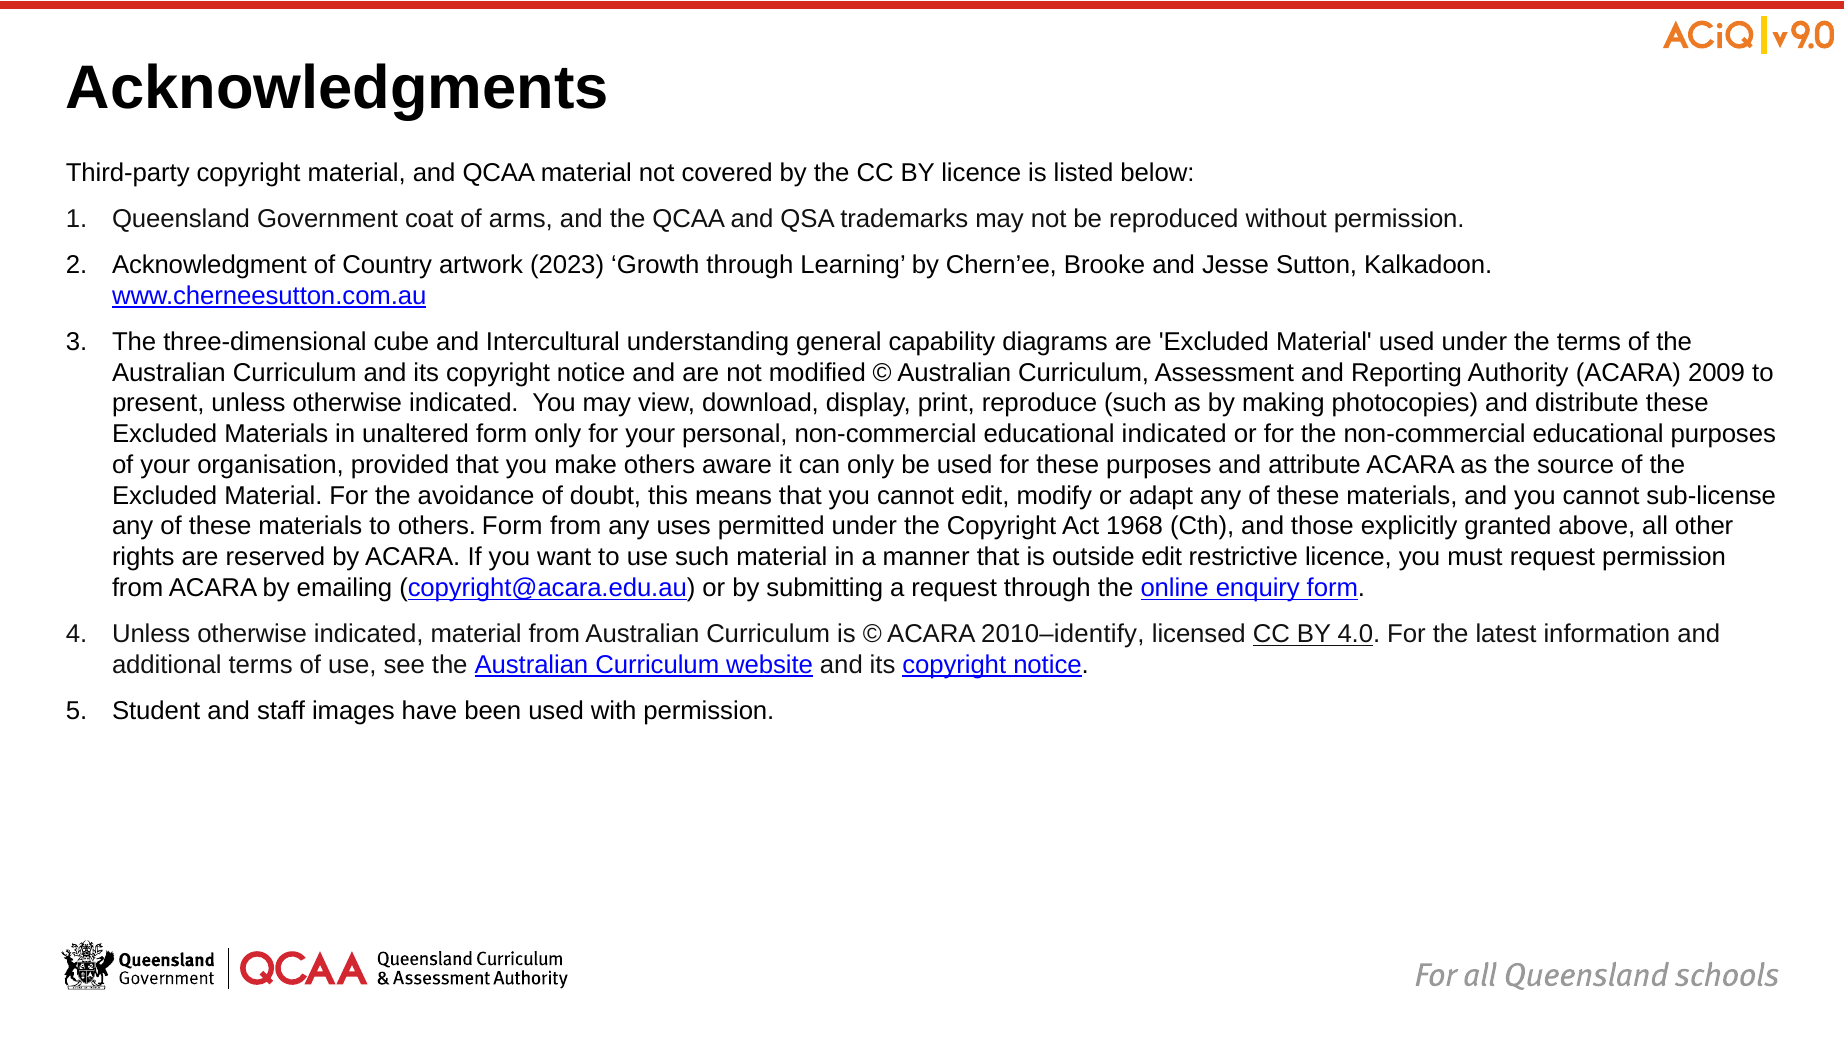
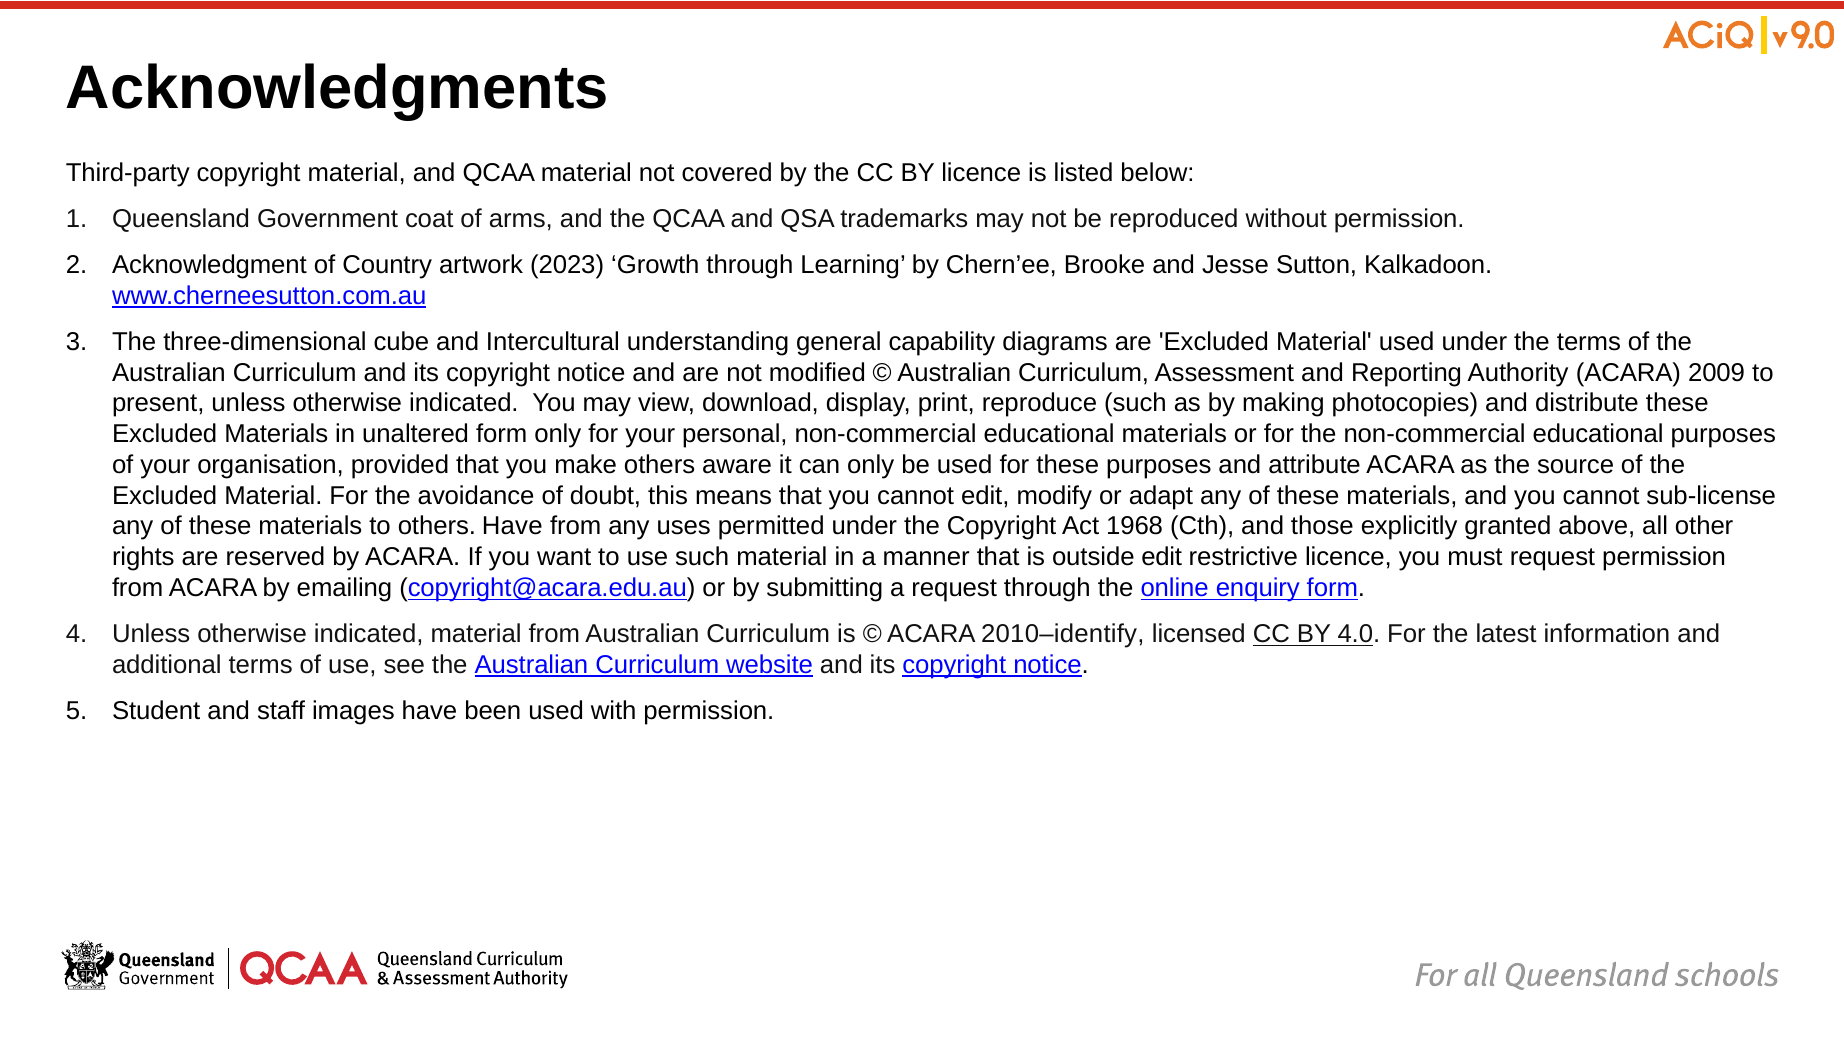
educational indicated: indicated -> materials (1174, 434)
others Form: Form -> Have (512, 526)
